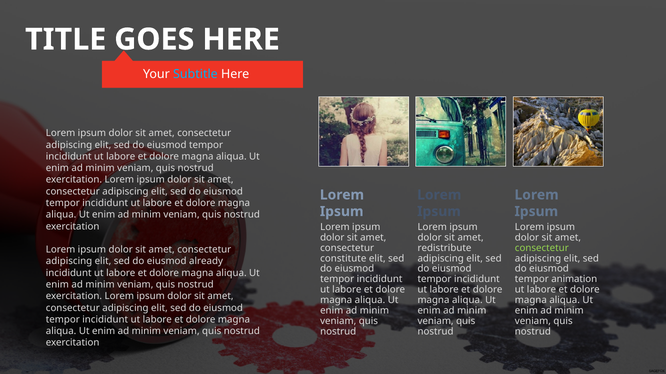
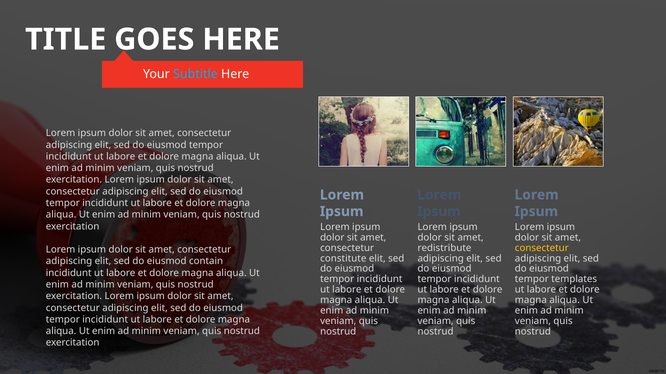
consectetur colour: light green -> yellow (542, 248)
already: already -> contain (206, 262)
animation: animation -> templates (574, 280)
